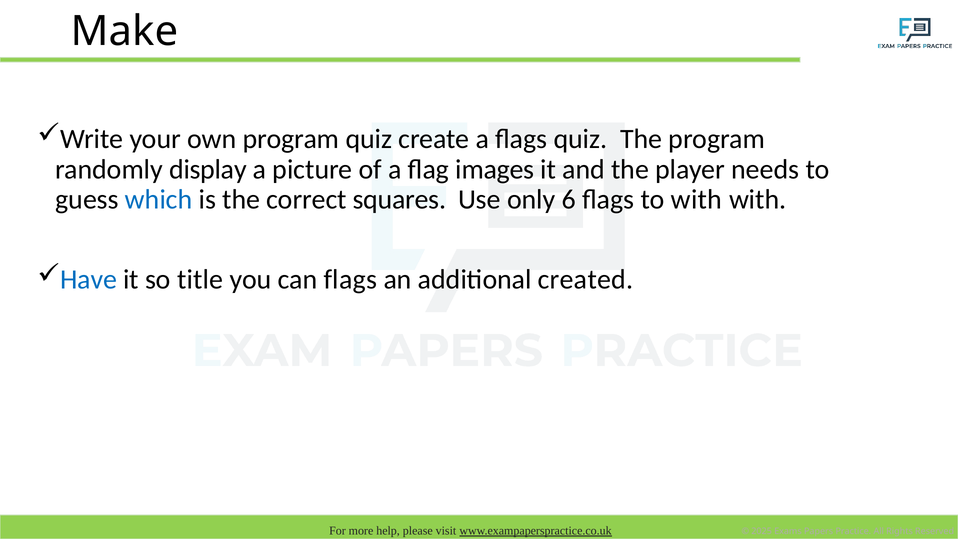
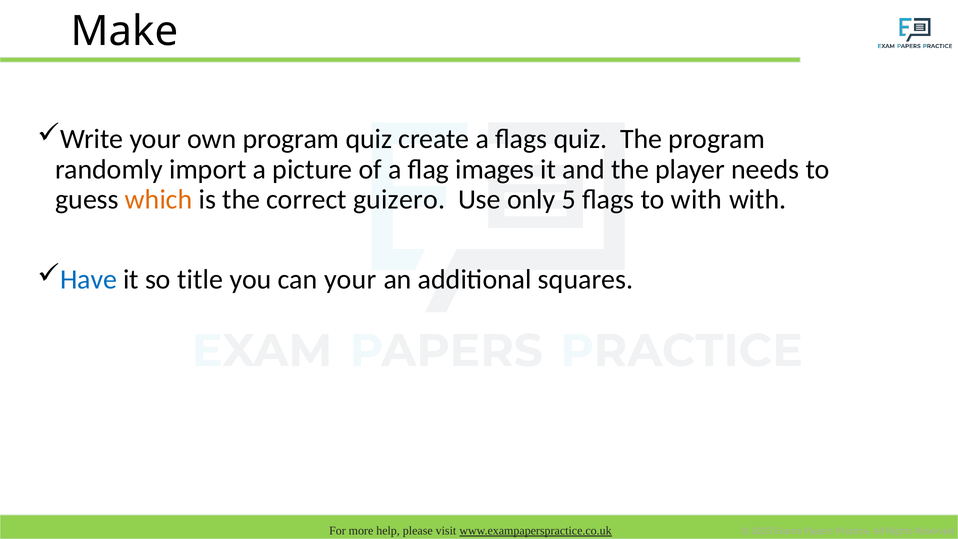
display: display -> import (208, 169)
which colour: blue -> orange (159, 199)
squares: squares -> guizero (399, 199)
6: 6 -> 5 (569, 199)
can flags: flags -> your (350, 280)
created: created -> squares (586, 280)
